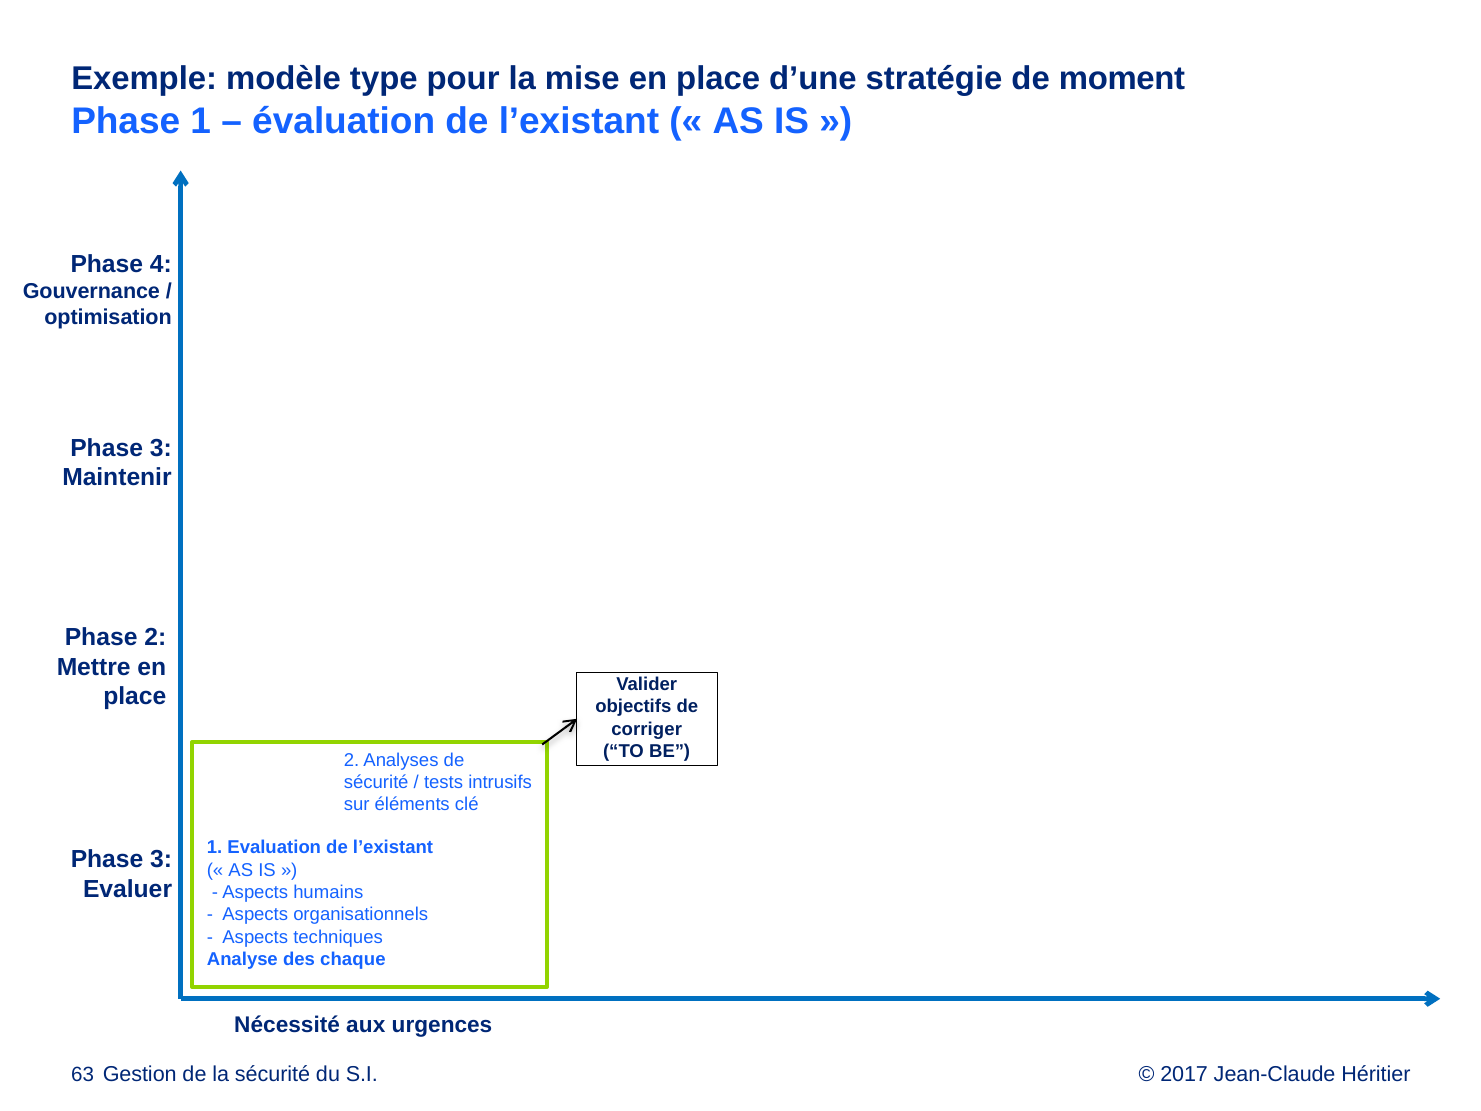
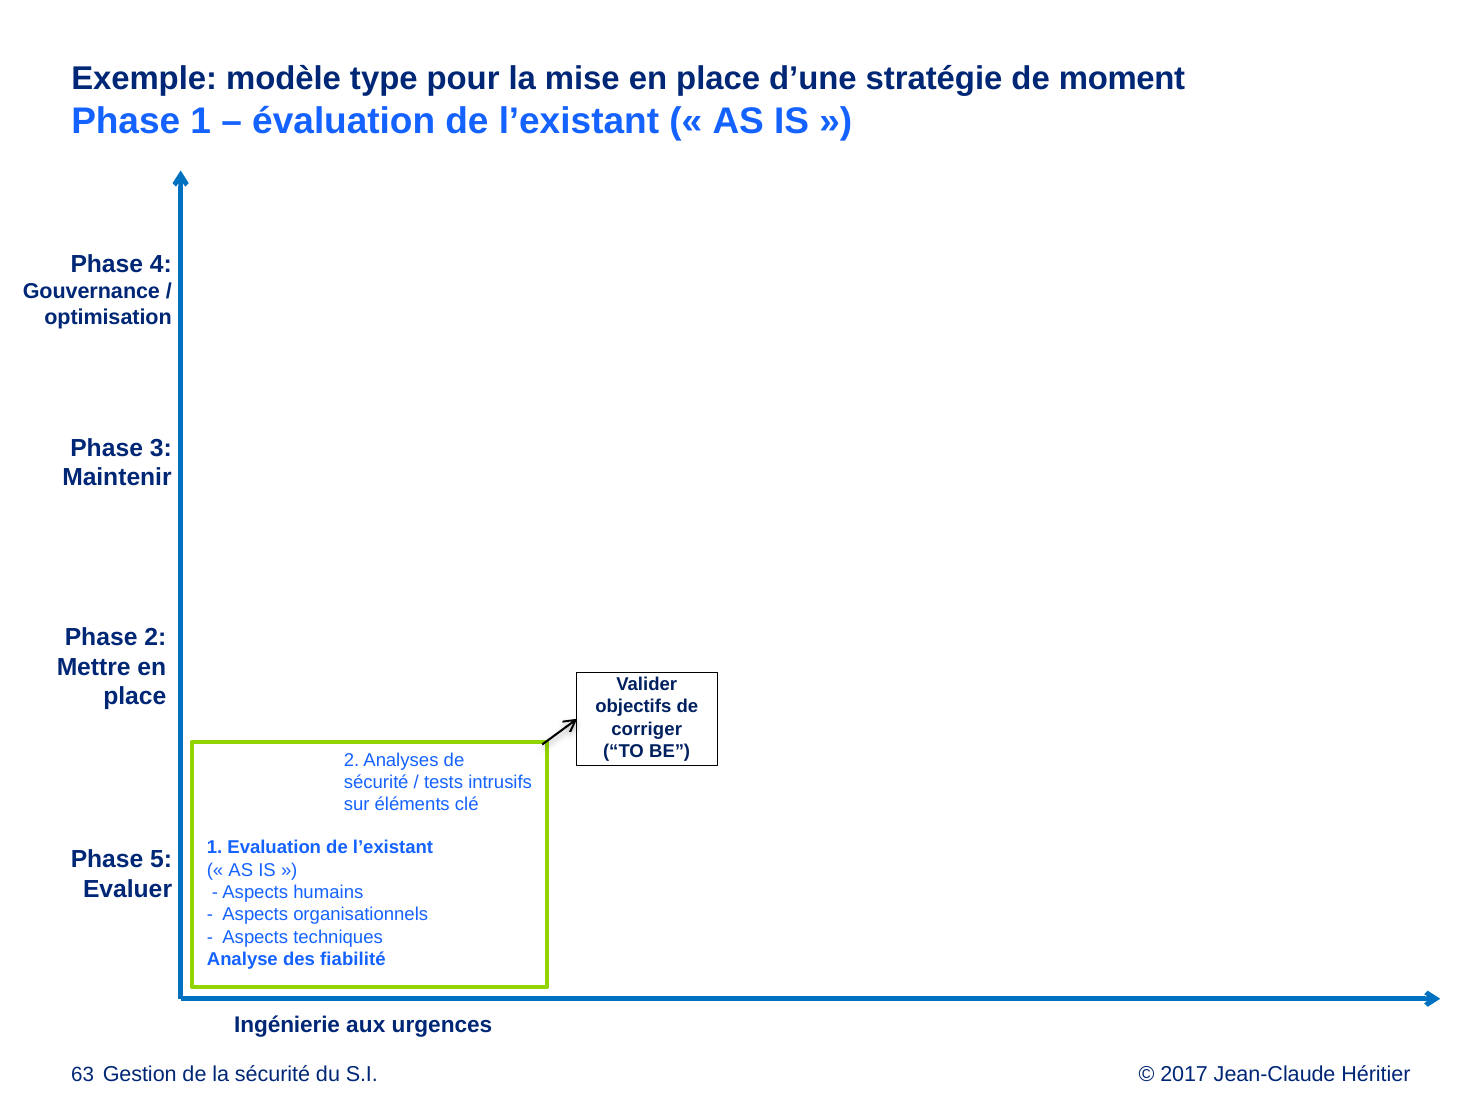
3: 3 -> 5 (161, 859)
chaque: chaque -> fiabilité (353, 959)
Nécessité: Nécessité -> Ingénierie (287, 1025)
